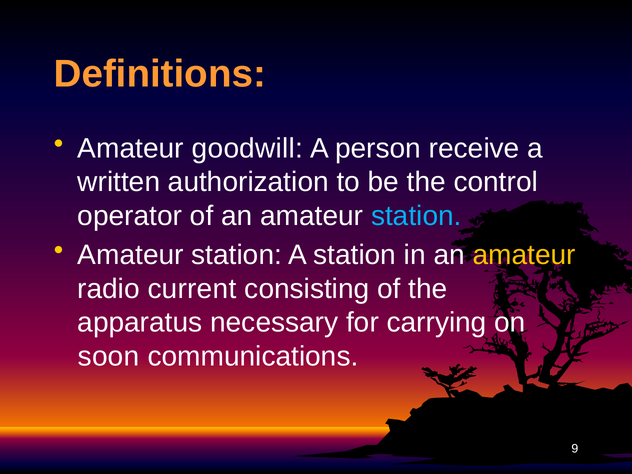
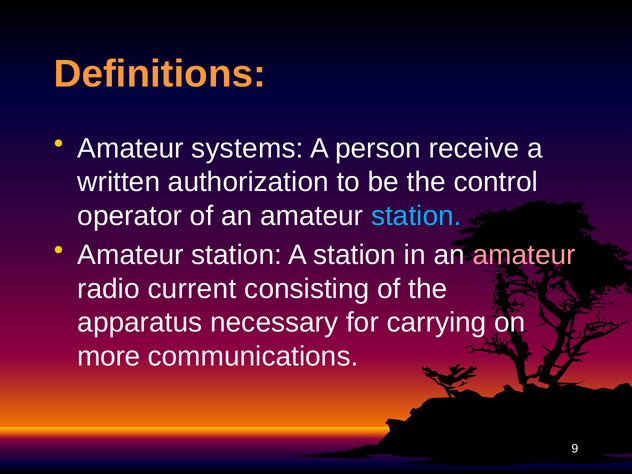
goodwill: goodwill -> systems (248, 148)
amateur colour: yellow -> pink (524, 255)
soon: soon -> more (109, 356)
